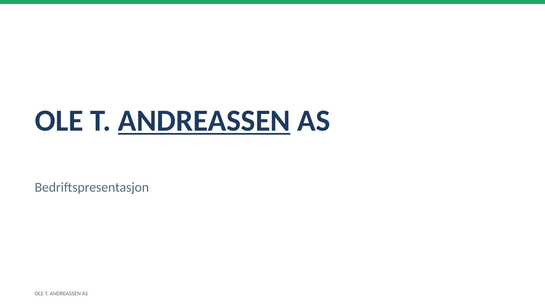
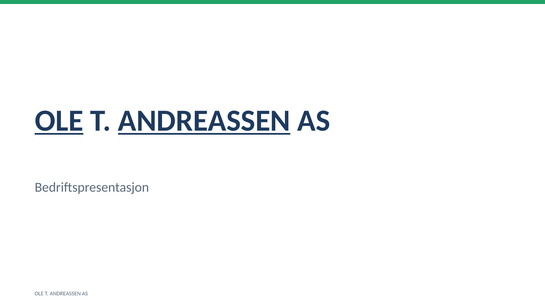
OLE underline: none -> present (59, 121)
